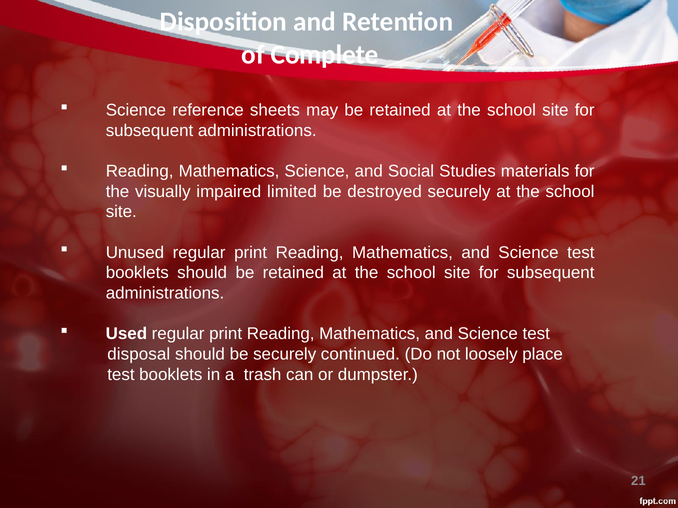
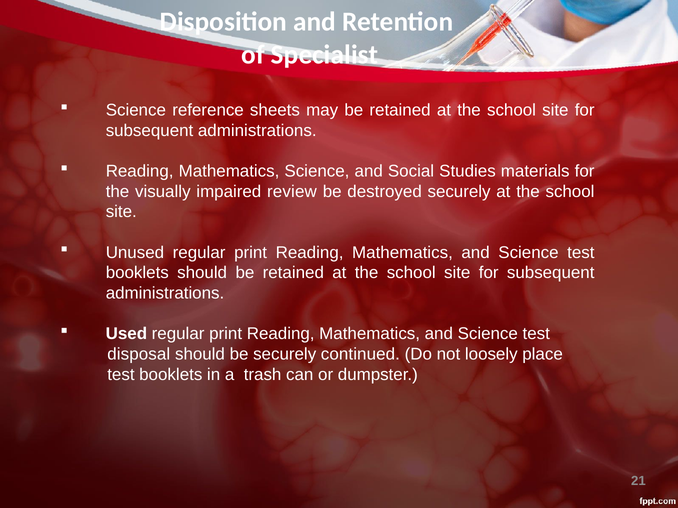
Complete: Complete -> Specialist (325, 55)
limited: limited -> review (292, 192)
